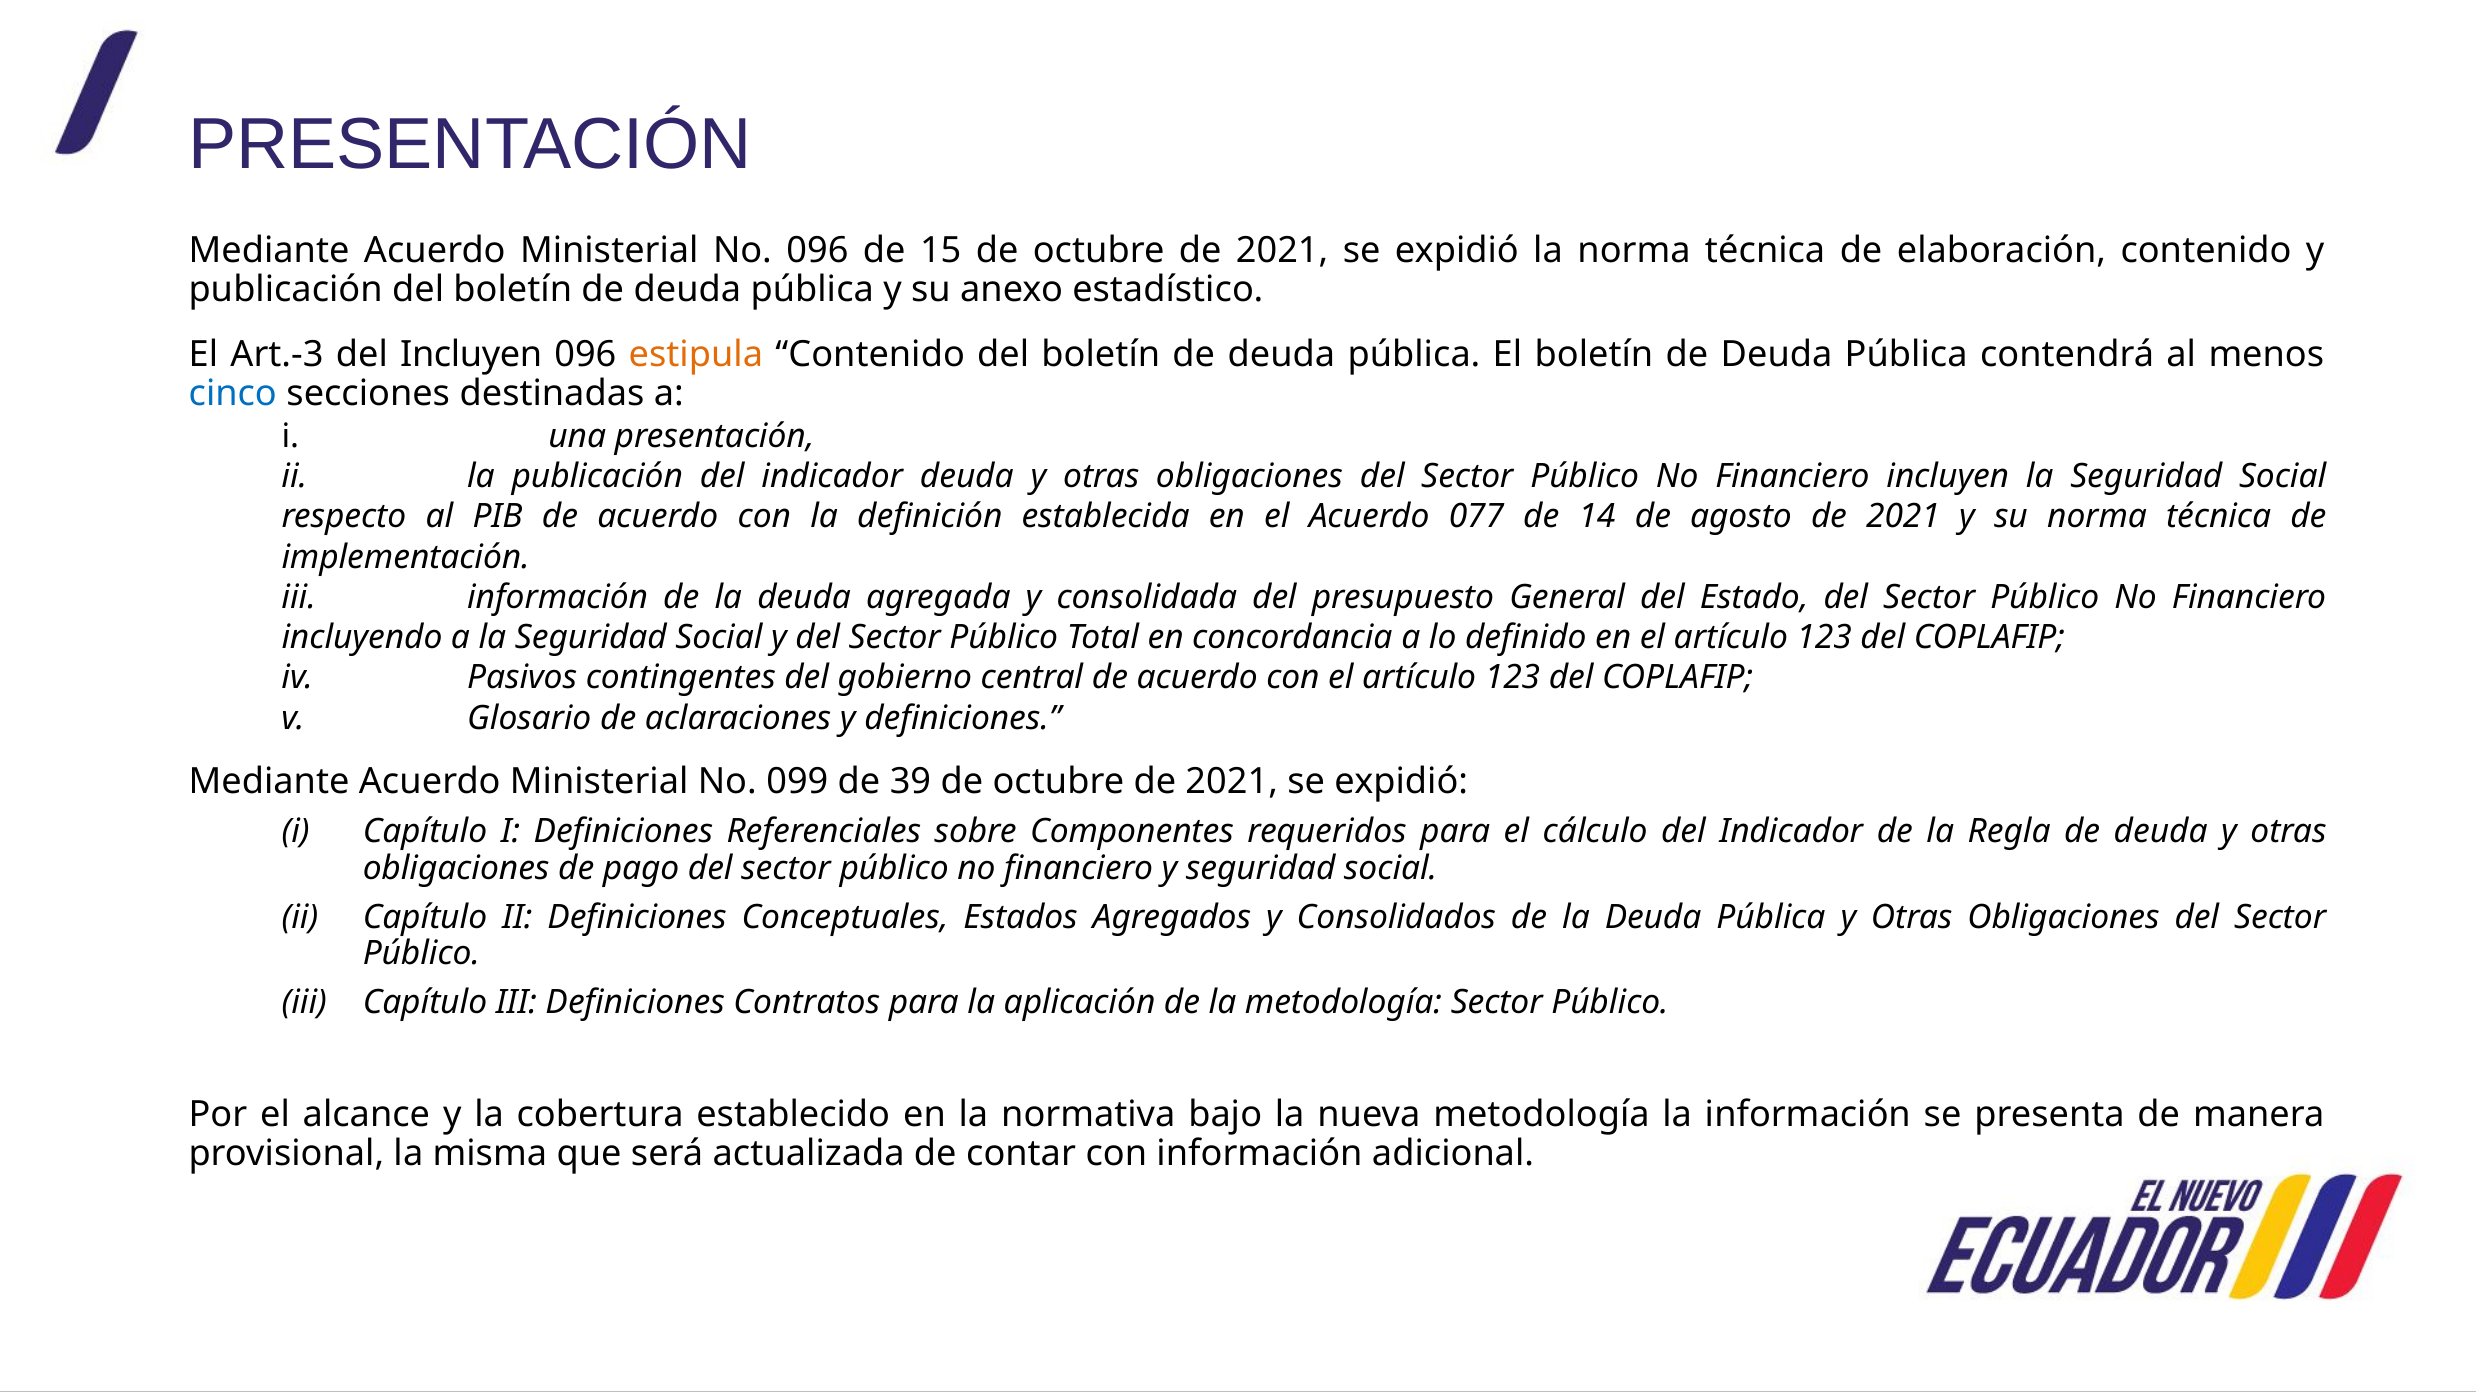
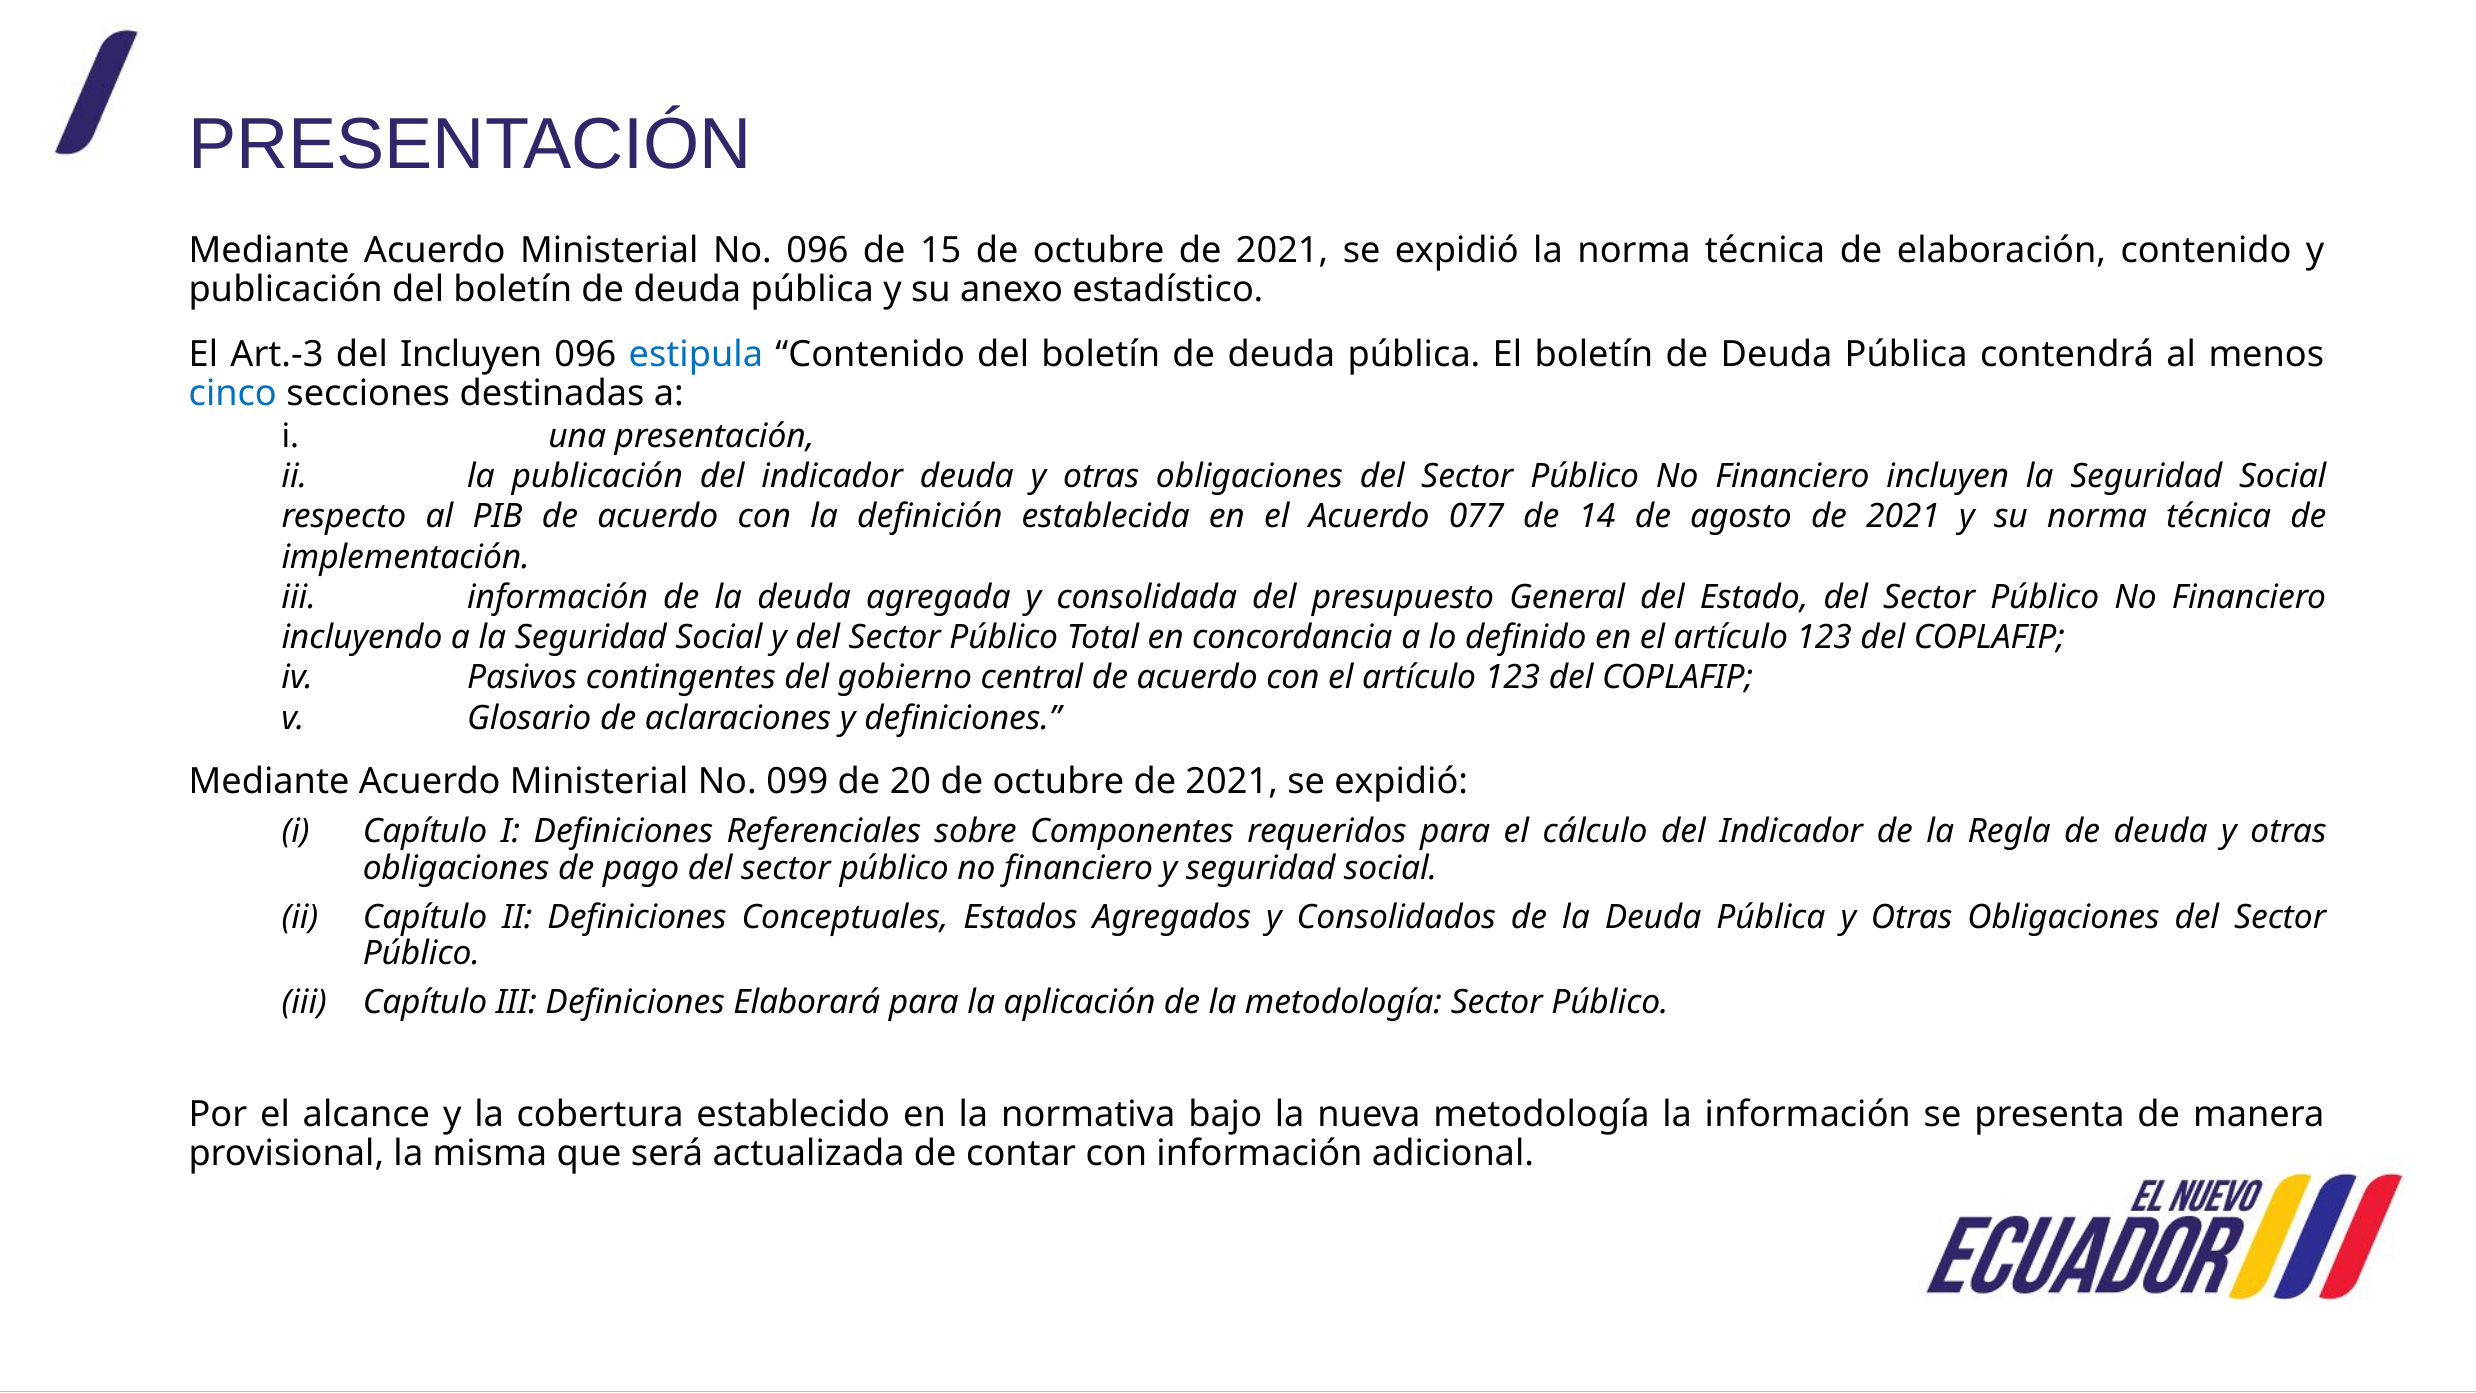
estipula colour: orange -> blue (696, 355)
39: 39 -> 20 (910, 781)
Contratos: Contratos -> Elaborará (807, 1002)
